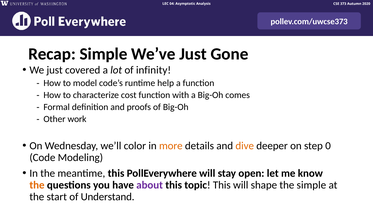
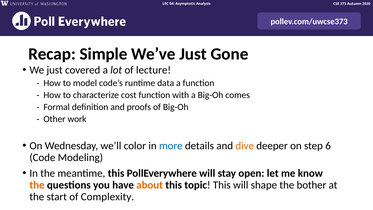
infinity: infinity -> lecture (154, 70)
help: help -> data (166, 83)
more colour: orange -> blue (171, 146)
0: 0 -> 6 (328, 146)
about colour: purple -> orange (150, 185)
the simple: simple -> bother (311, 185)
Understand: Understand -> Complexity (107, 197)
